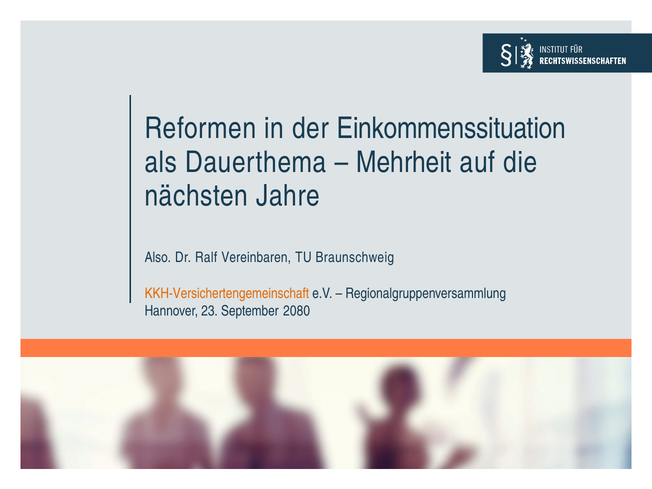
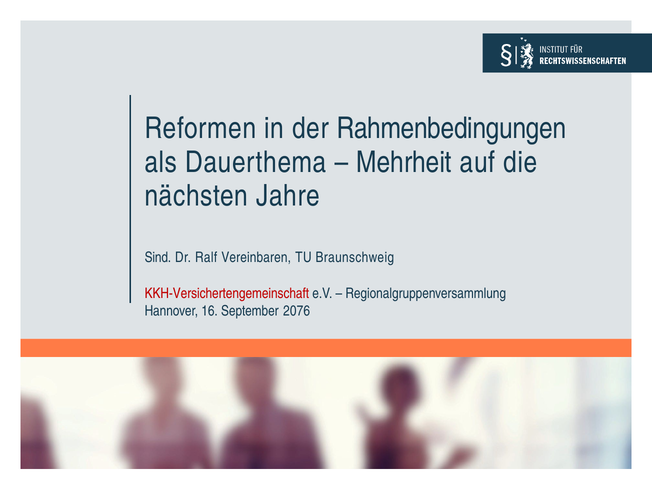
Einkommenssituation: Einkommenssituation -> Rahmenbedingungen (451, 128)
Also: Also -> Sind (158, 258)
KKH-Versichertengemeinschaft colour: orange -> red (227, 293)
23: 23 -> 16 (210, 311)
2080: 2080 -> 2076 (297, 311)
